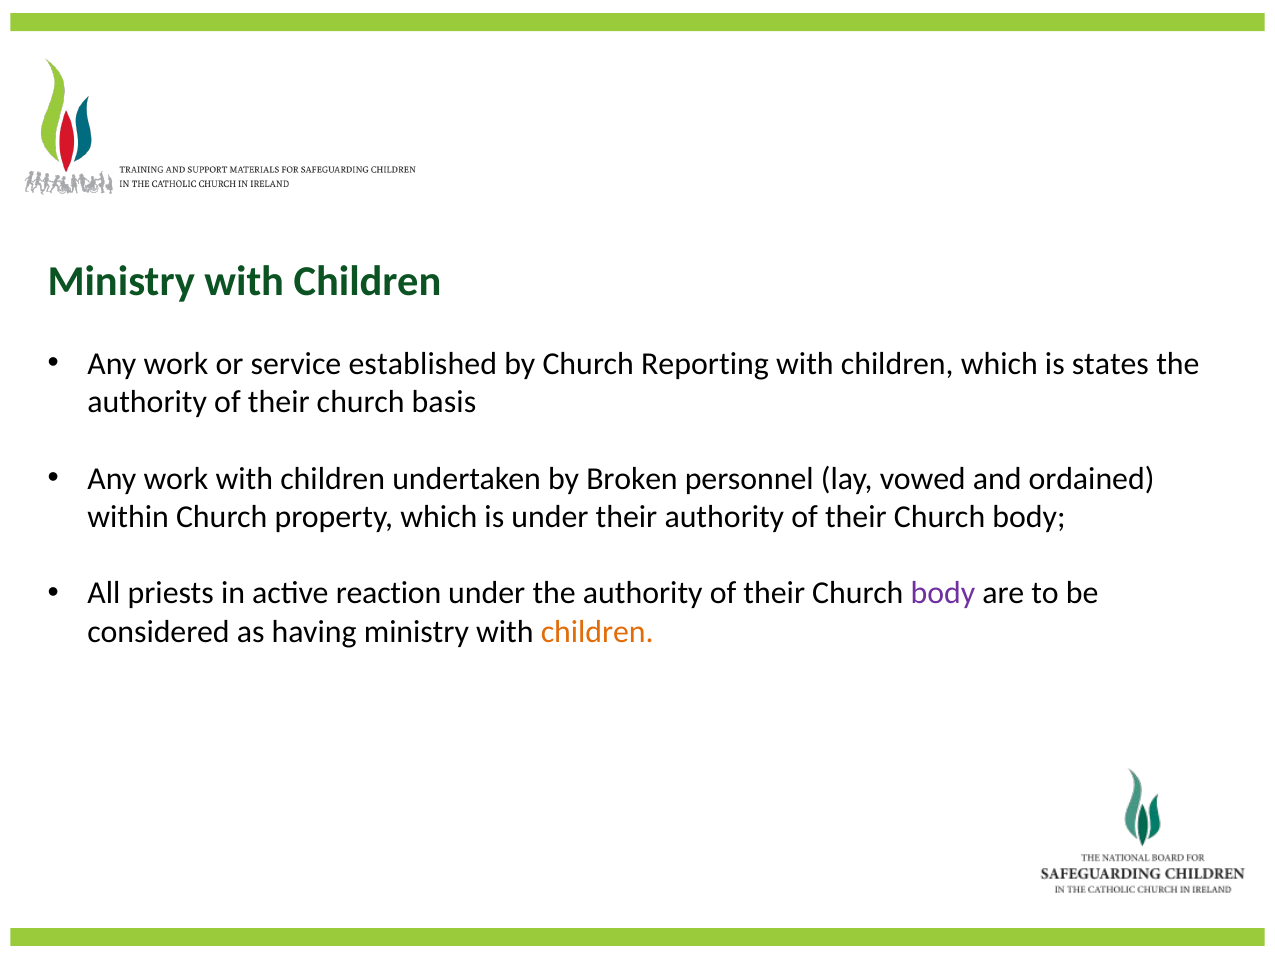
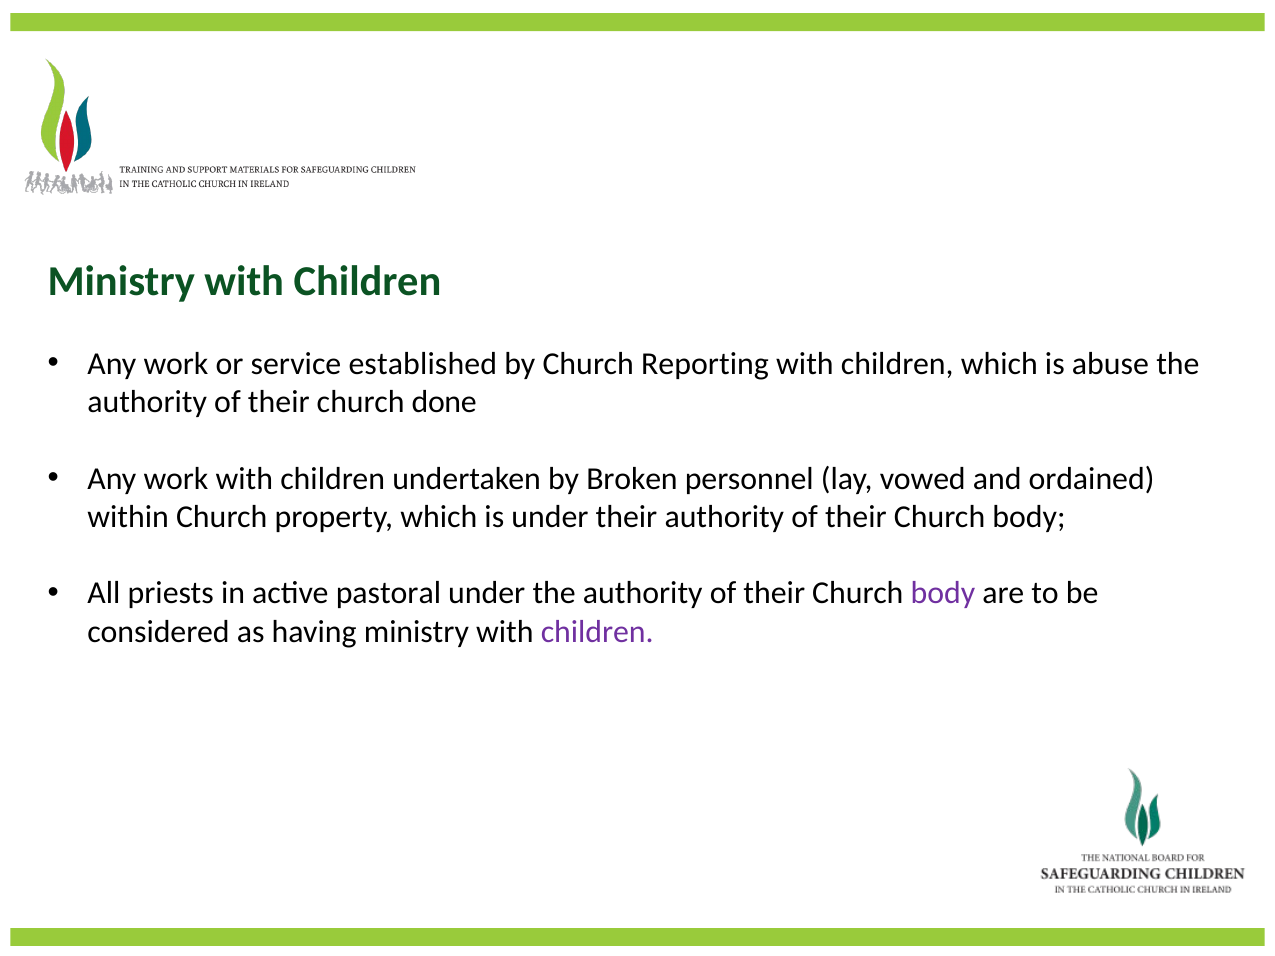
states: states -> abuse (1110, 364)
basis: basis -> done (444, 402)
reaction: reaction -> pastoral (388, 594)
children colour: orange -> purple (597, 632)
